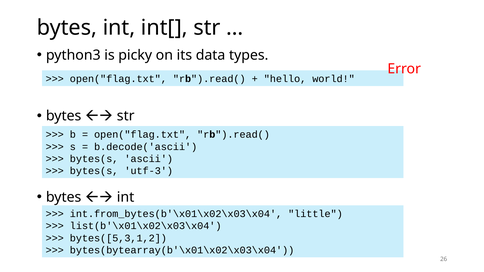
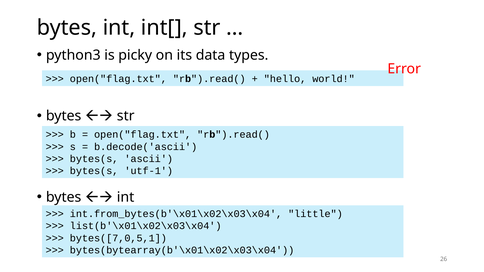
utf-3: utf-3 -> utf-1 (149, 171)
bytes([5,3,1,2: bytes([5,3,1,2 -> bytes([7,0,5,1 (118, 238)
